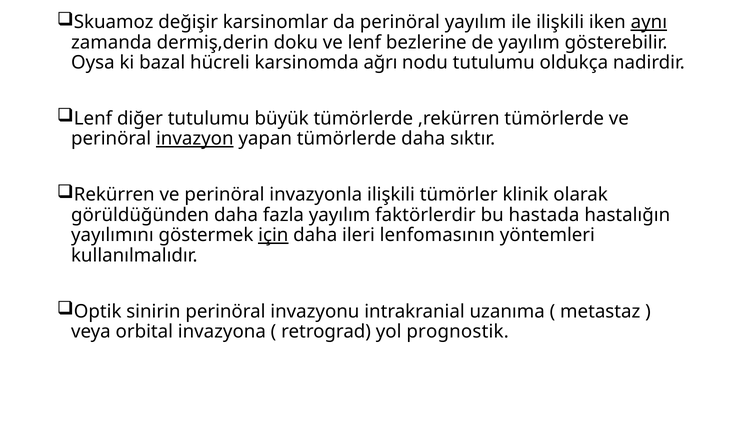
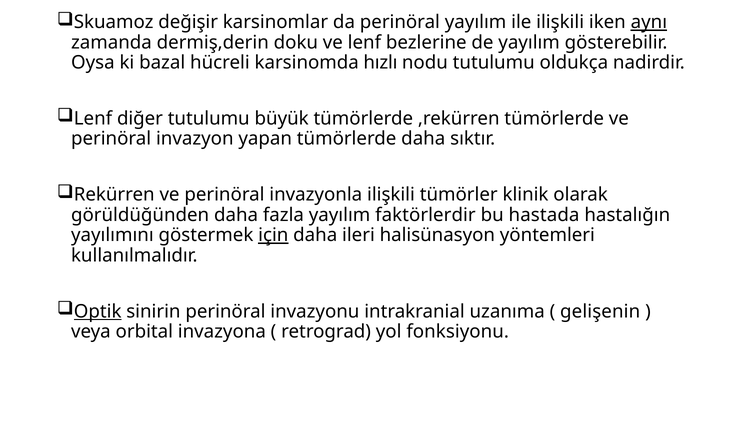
ağrı: ağrı -> hızlı (381, 63)
invazyon underline: present -> none (195, 139)
lenfomasının: lenfomasının -> halisünasyon (437, 235)
Optik underline: none -> present (98, 311)
metastaz: metastaz -> gelişenin (600, 311)
prognostik: prognostik -> fonksiyonu (458, 331)
